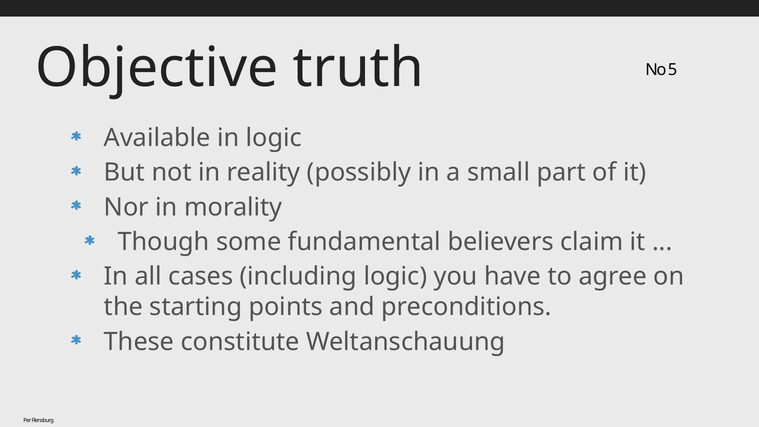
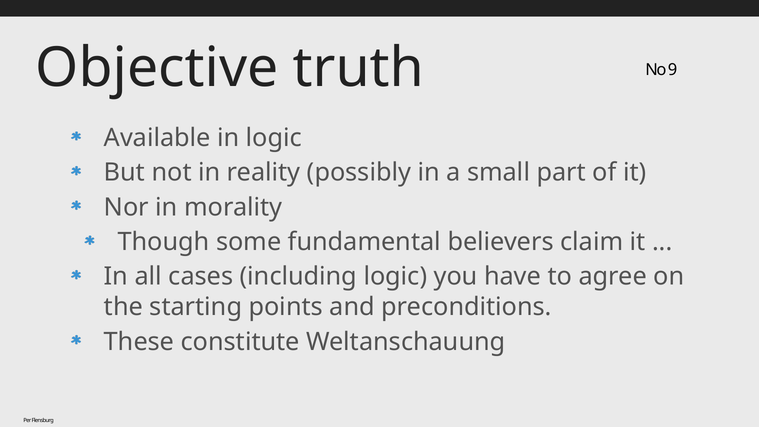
5: 5 -> 9 (673, 70)
